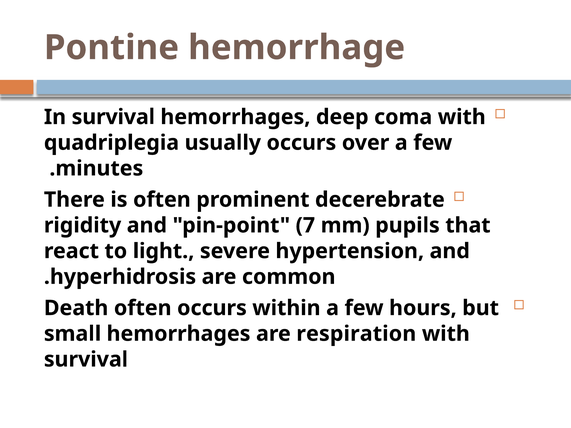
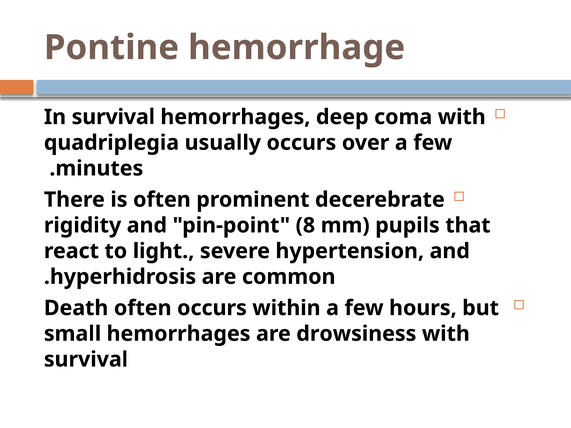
7: 7 -> 8 (305, 226)
respiration: respiration -> drowsiness (356, 334)
